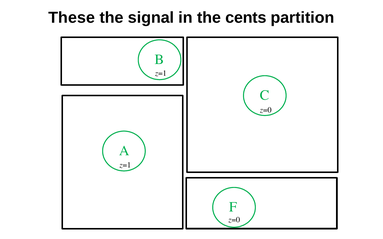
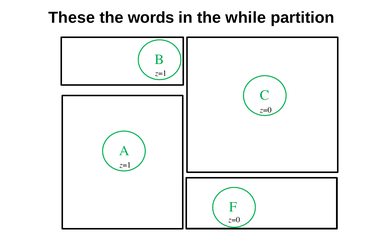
signal: signal -> words (151, 18)
cents: cents -> while (246, 18)
